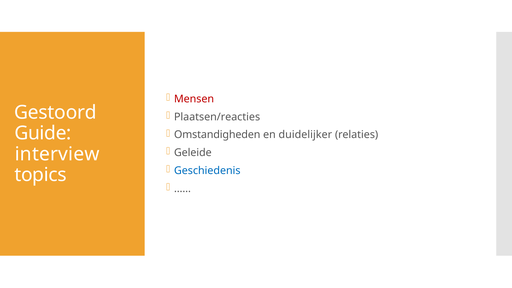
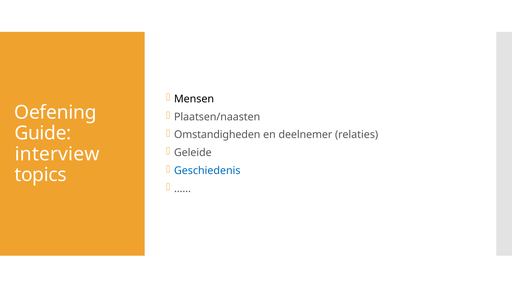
Mensen colour: red -> black (194, 99)
Gestoord: Gestoord -> Oefening (55, 113)
Plaatsen/reacties: Plaatsen/reacties -> Plaatsen/naasten (217, 117)
duidelijker: duidelijker -> deelnemer (305, 135)
